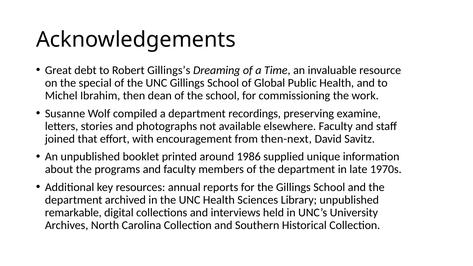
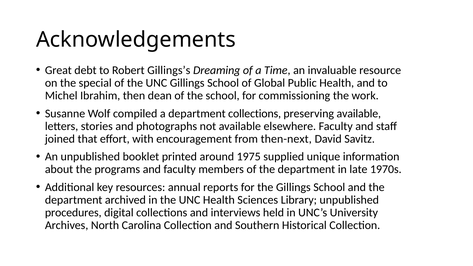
department recordings: recordings -> collections (255, 113)
preserving examine: examine -> available (359, 113)
1986: 1986 -> 1975 (249, 157)
remarkable: remarkable -> procedures (73, 213)
